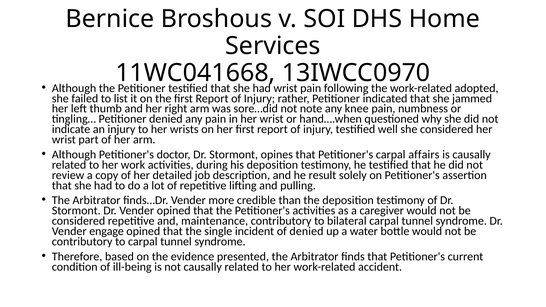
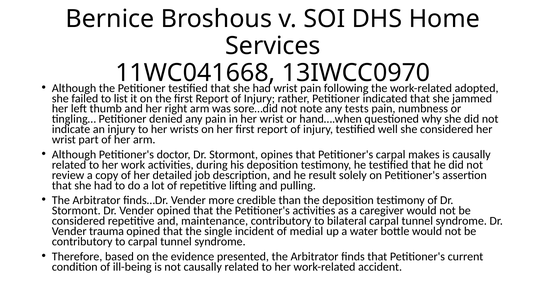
knee: knee -> tests (357, 109)
affairs: affairs -> makes (424, 155)
engage: engage -> trauma (107, 231)
of denied: denied -> medial (306, 231)
